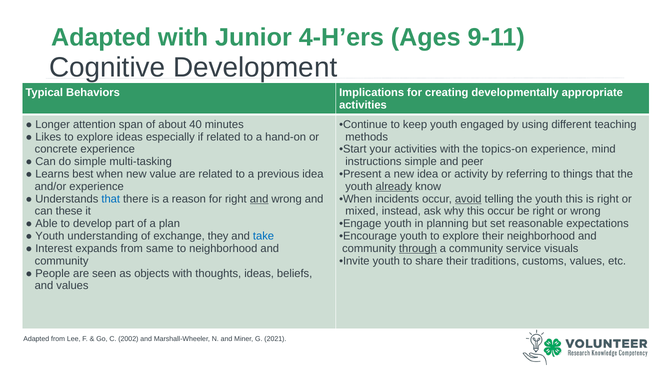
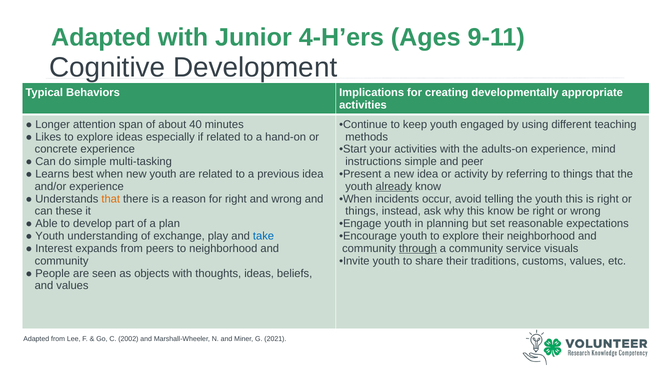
topics-on: topics-on -> adults-on (505, 149)
new value: value -> youth (163, 174)
avoid underline: present -> none (468, 199)
that colour: blue -> orange (111, 199)
and underline: present -> none (259, 199)
mixed: mixed -> things (362, 211)
this occur: occur -> know (501, 211)
they: they -> play (218, 236)
same: same -> peers (160, 248)
